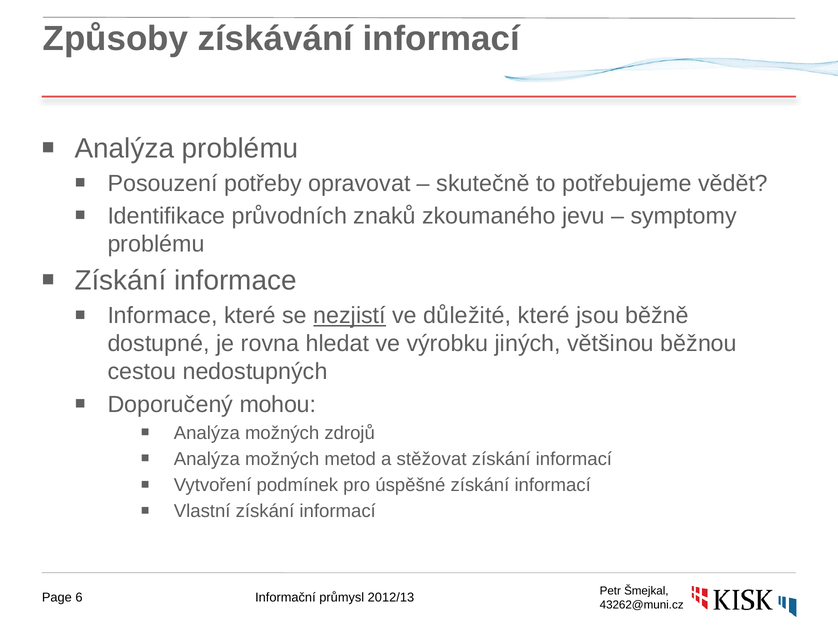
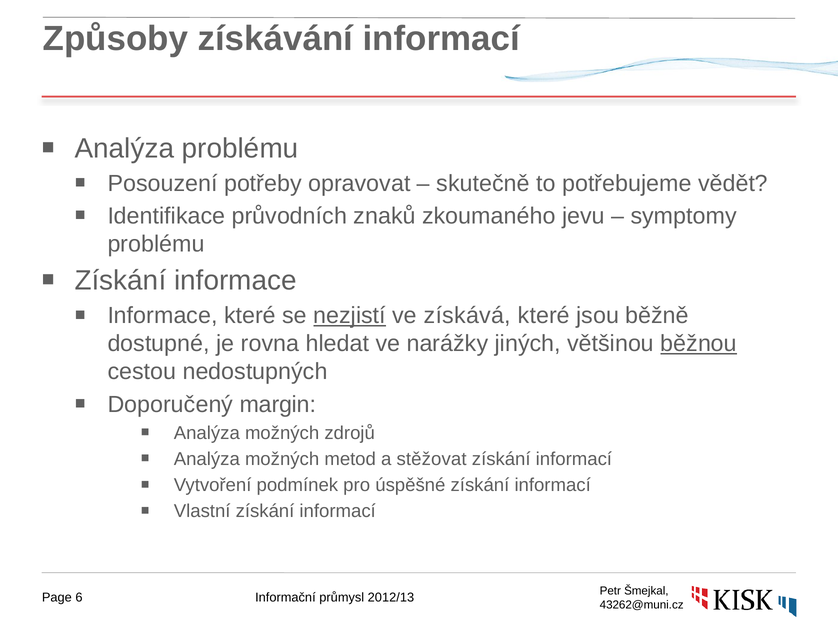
důležité: důležité -> získává (467, 316)
výrobku: výrobku -> narážky (447, 343)
běžnou underline: none -> present (699, 343)
mohou: mohou -> margin (278, 404)
